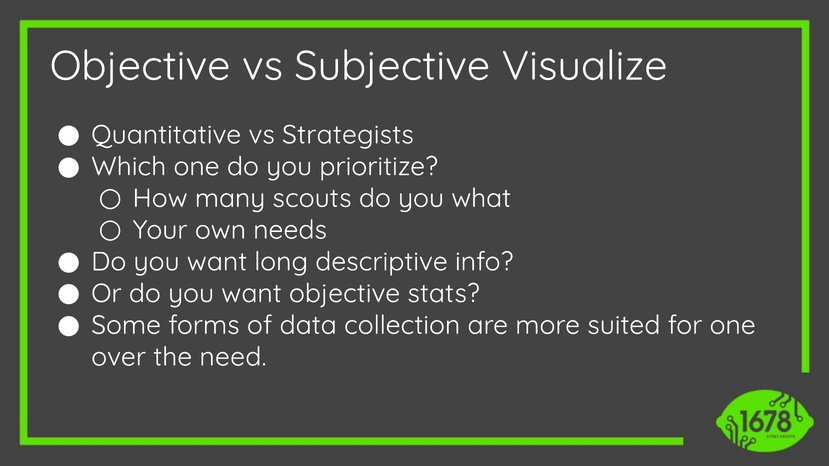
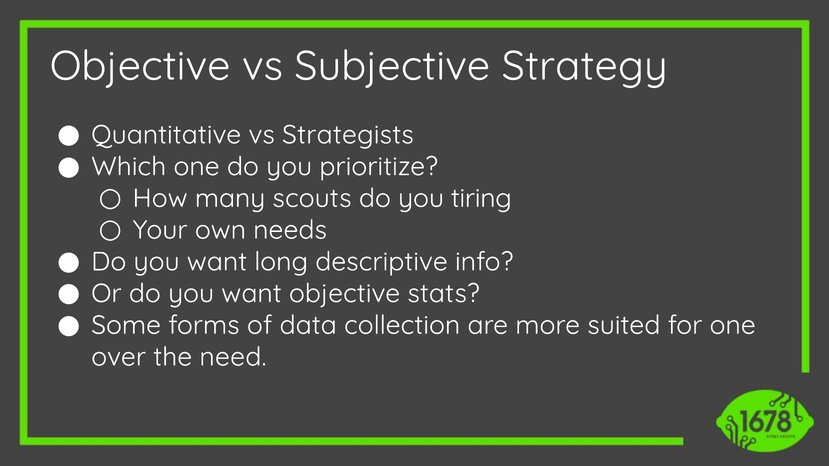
Visualize: Visualize -> Strategy (585, 66)
what: what -> tiring (481, 198)
